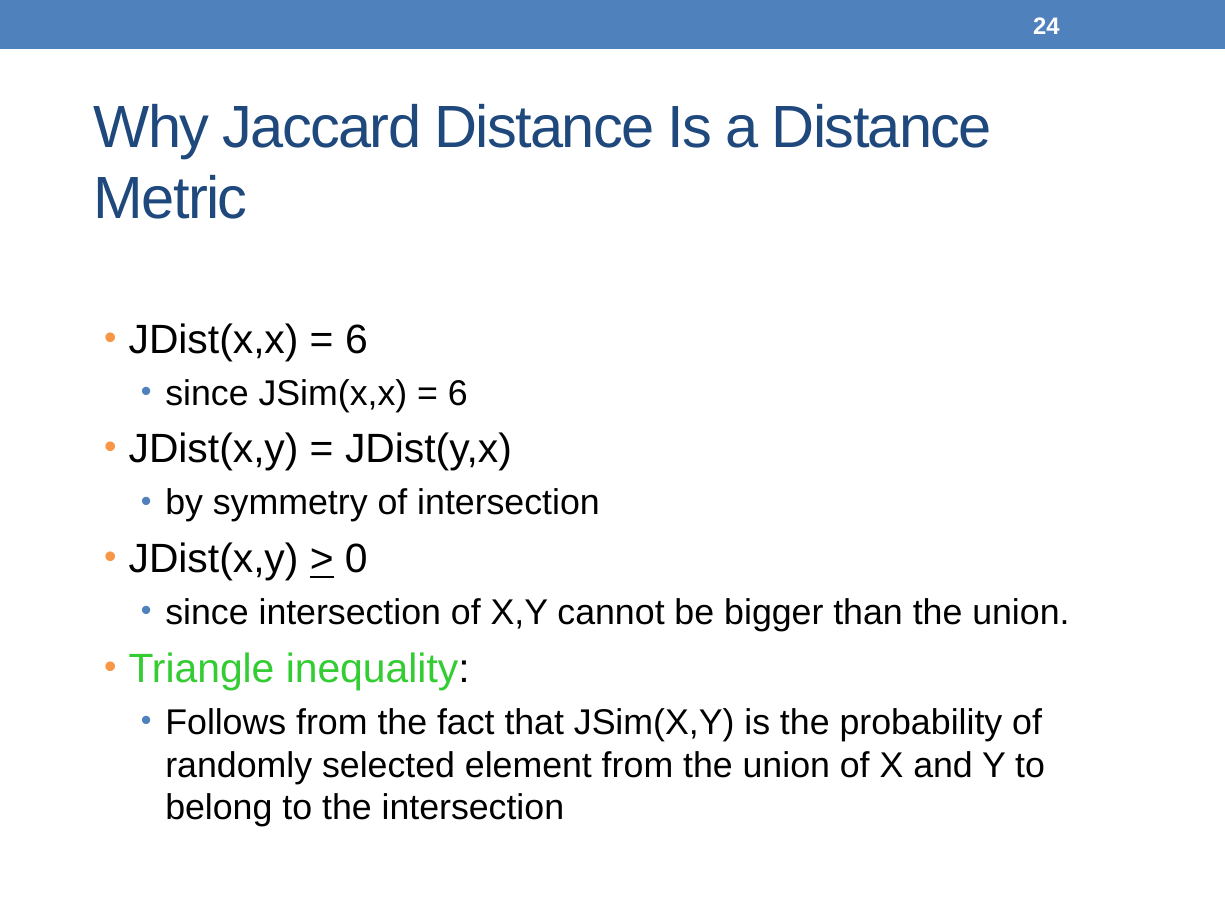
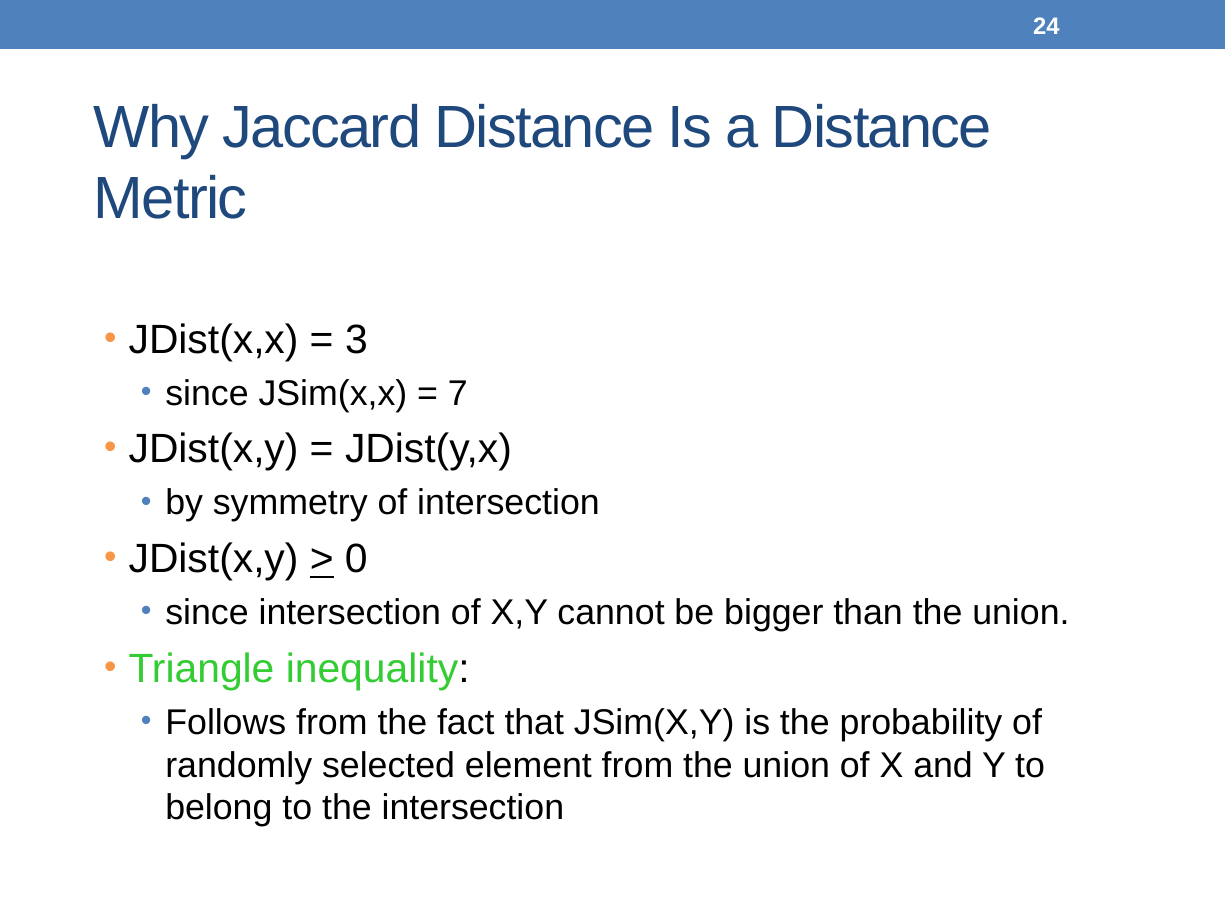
6: 6 -> 3 (356, 340)
6: 6 -> 7 (458, 393)
